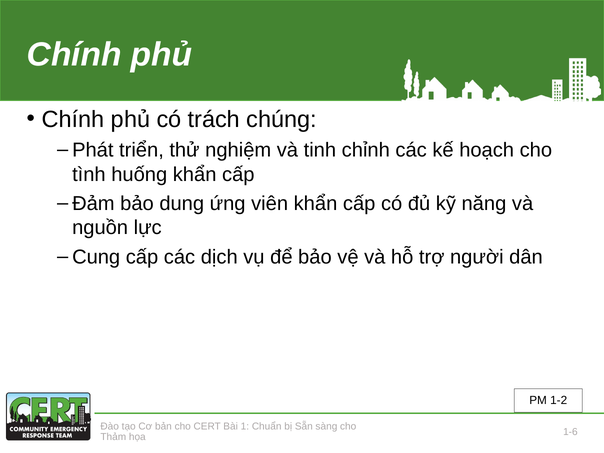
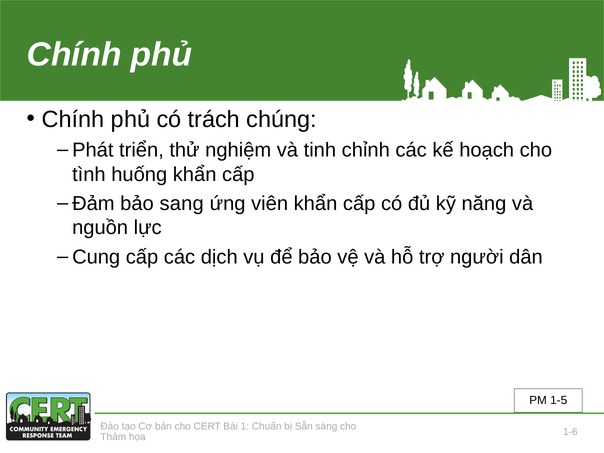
dung: dung -> sang (182, 204)
1-2: 1-2 -> 1-5 (559, 400)
